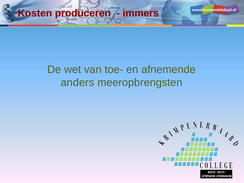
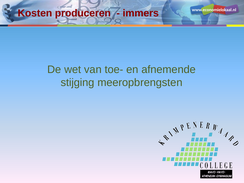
anders: anders -> stijging (78, 83)
